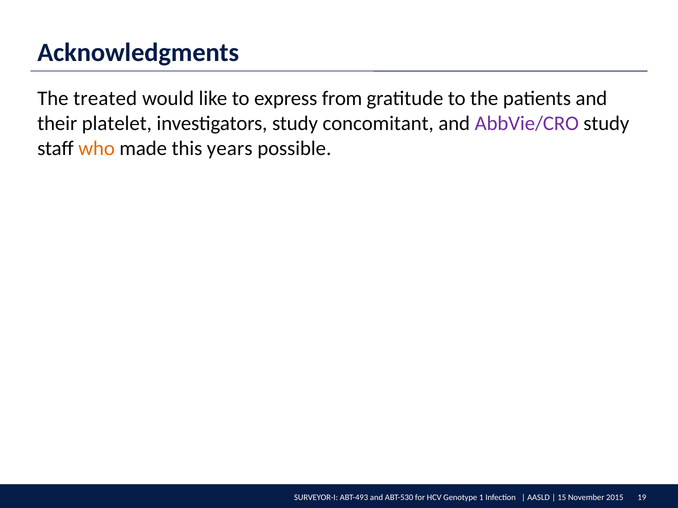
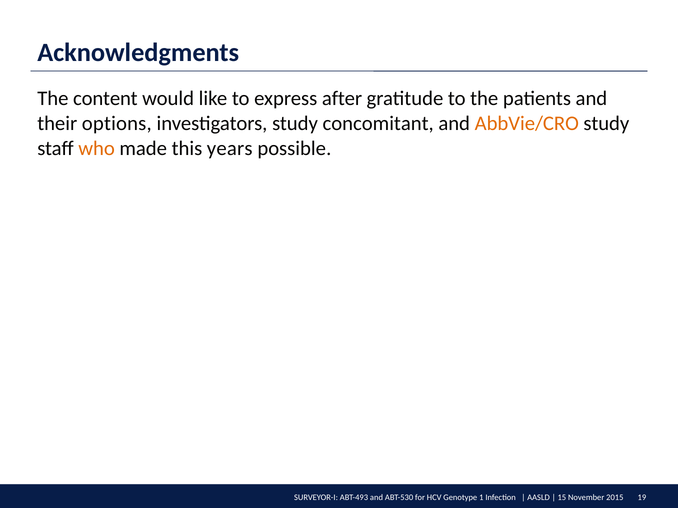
treated: treated -> content (105, 99)
from: from -> after (342, 99)
platelet: platelet -> options (117, 123)
AbbVie/CRO colour: purple -> orange (527, 123)
